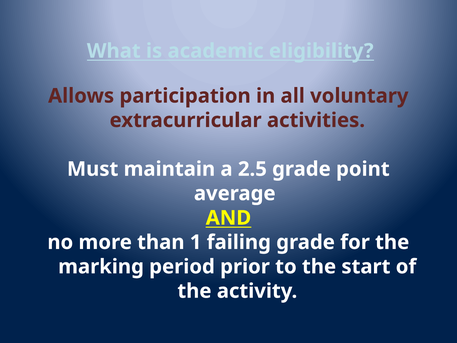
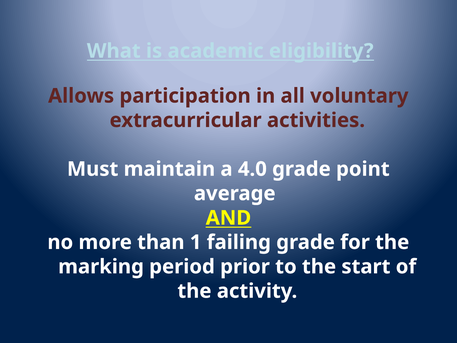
2.5: 2.5 -> 4.0 (252, 169)
